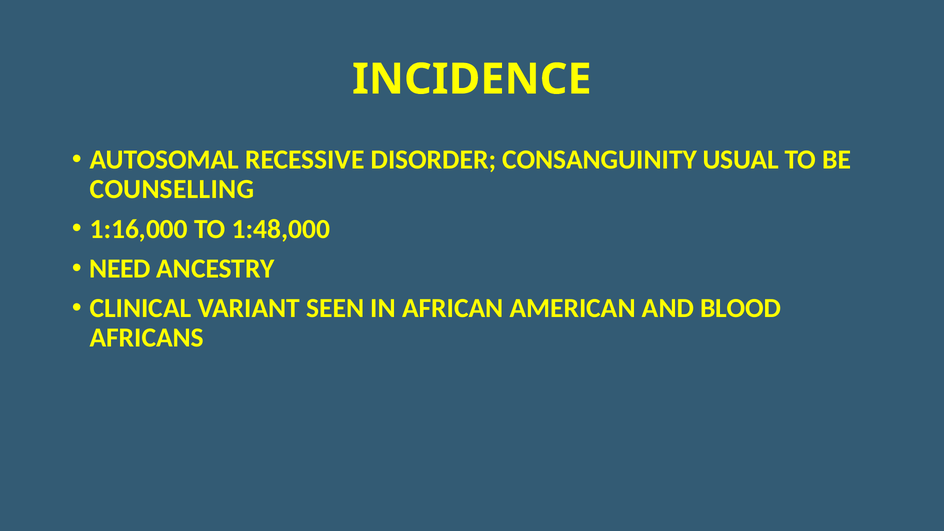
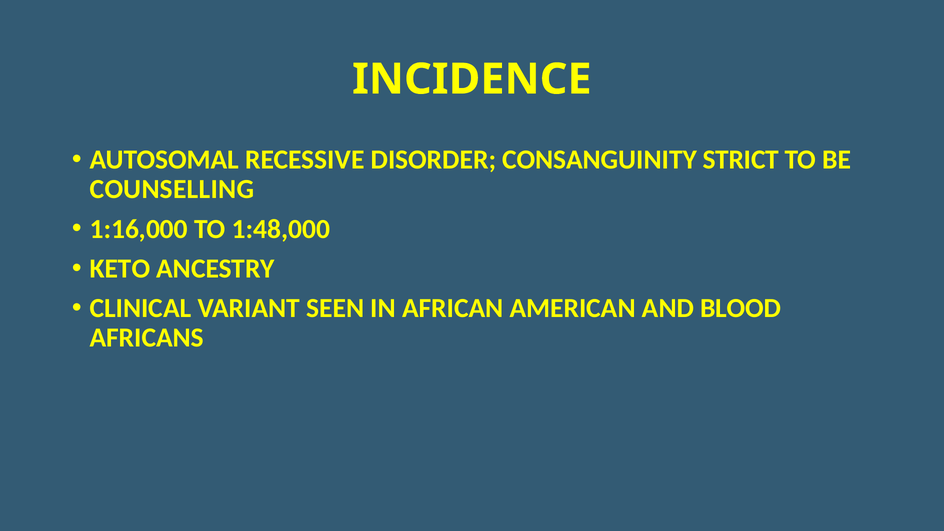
USUAL: USUAL -> STRICT (741, 160)
NEED: NEED -> KETO (120, 269)
